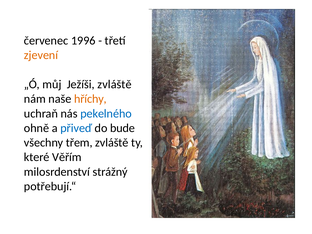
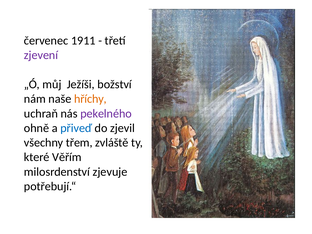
1996: 1996 -> 1911 (83, 41)
zjevení colour: orange -> purple (41, 55)
Ježíši zvláště: zvláště -> božství (115, 84)
pekelného colour: blue -> purple (106, 113)
bude: bude -> zjevil (123, 128)
strážný: strážný -> zjevuje (110, 172)
